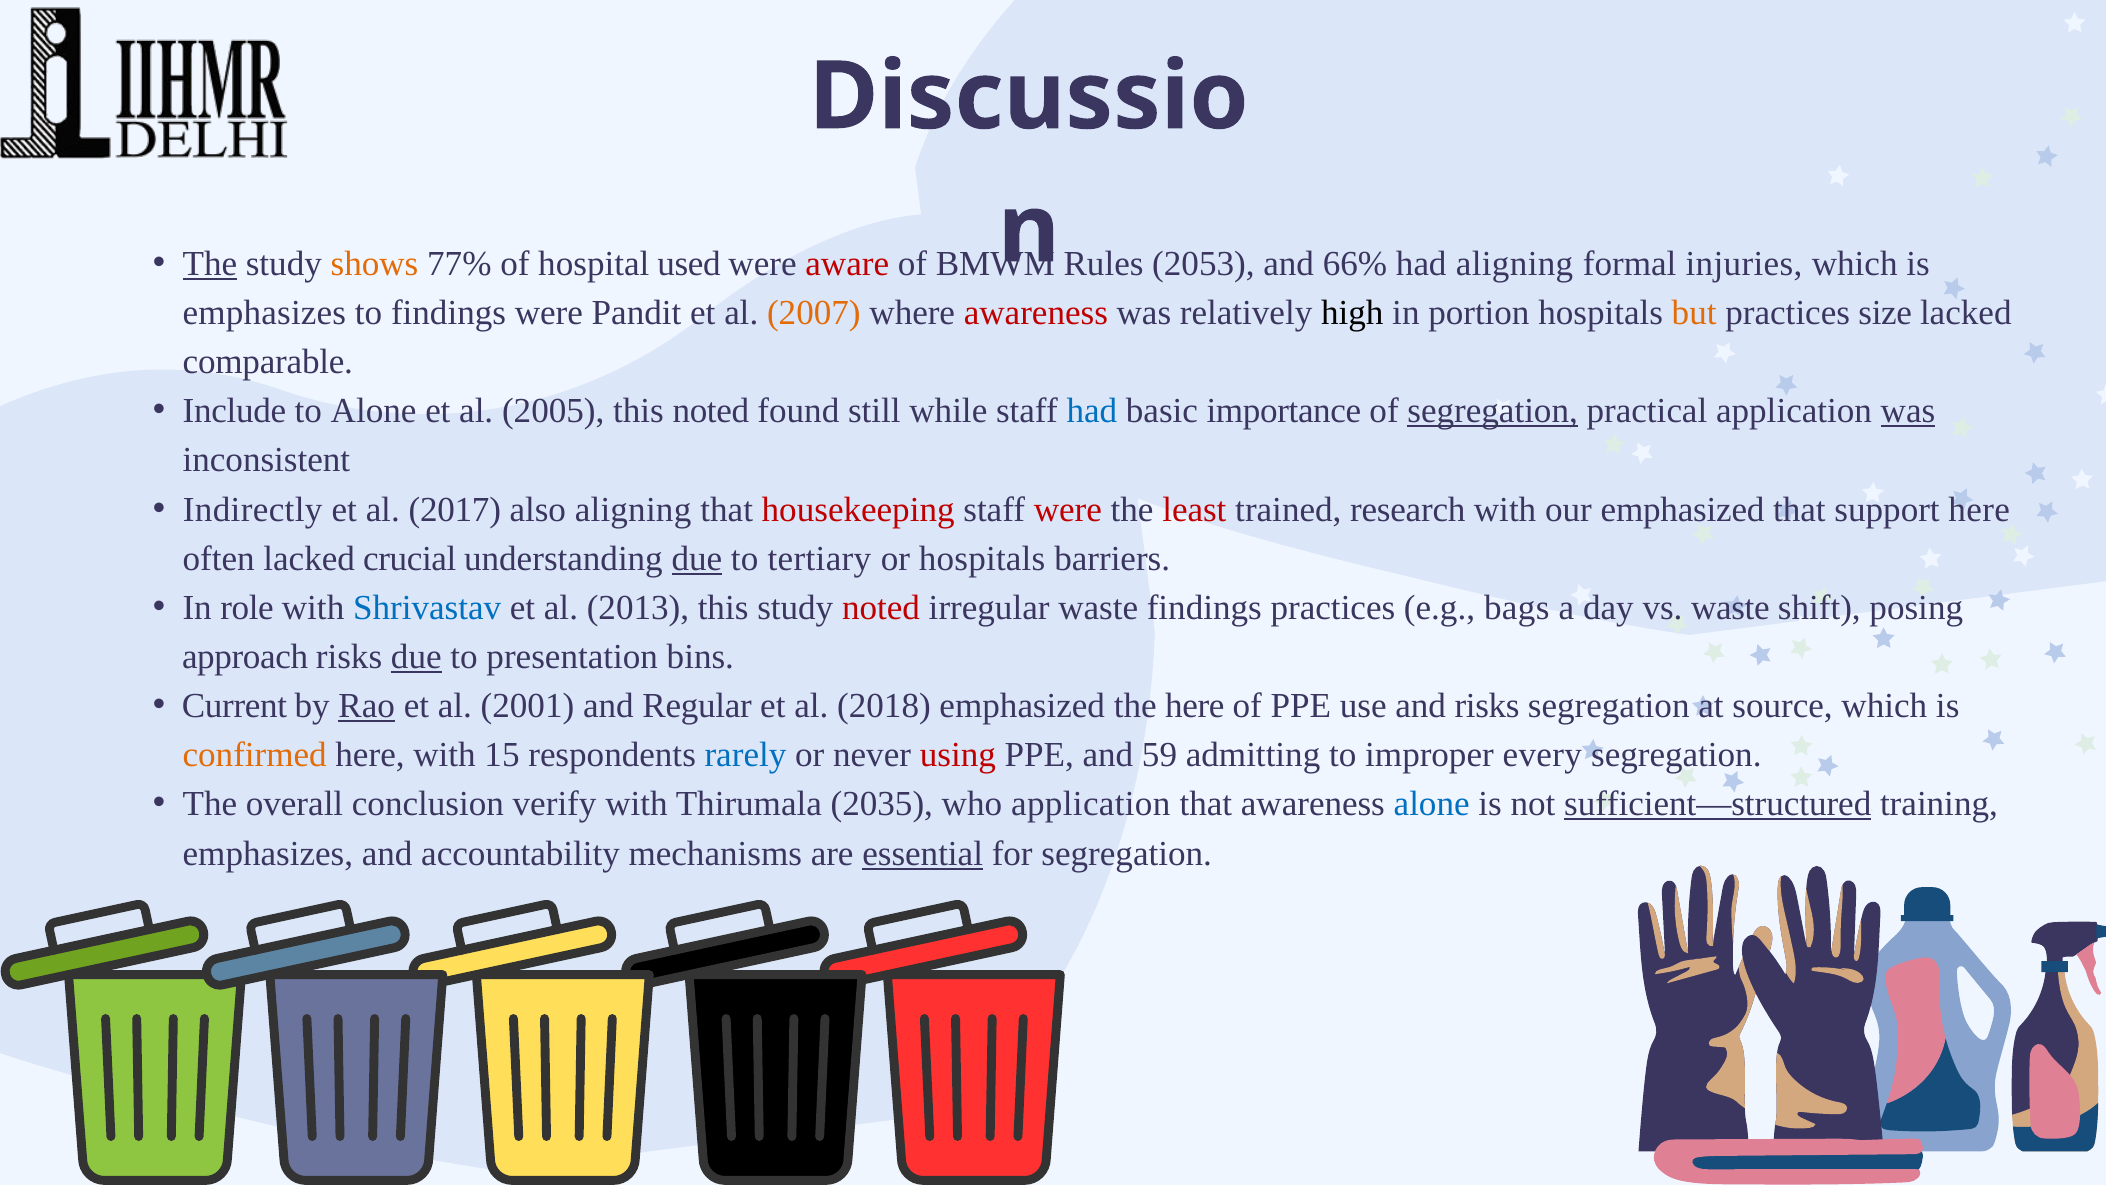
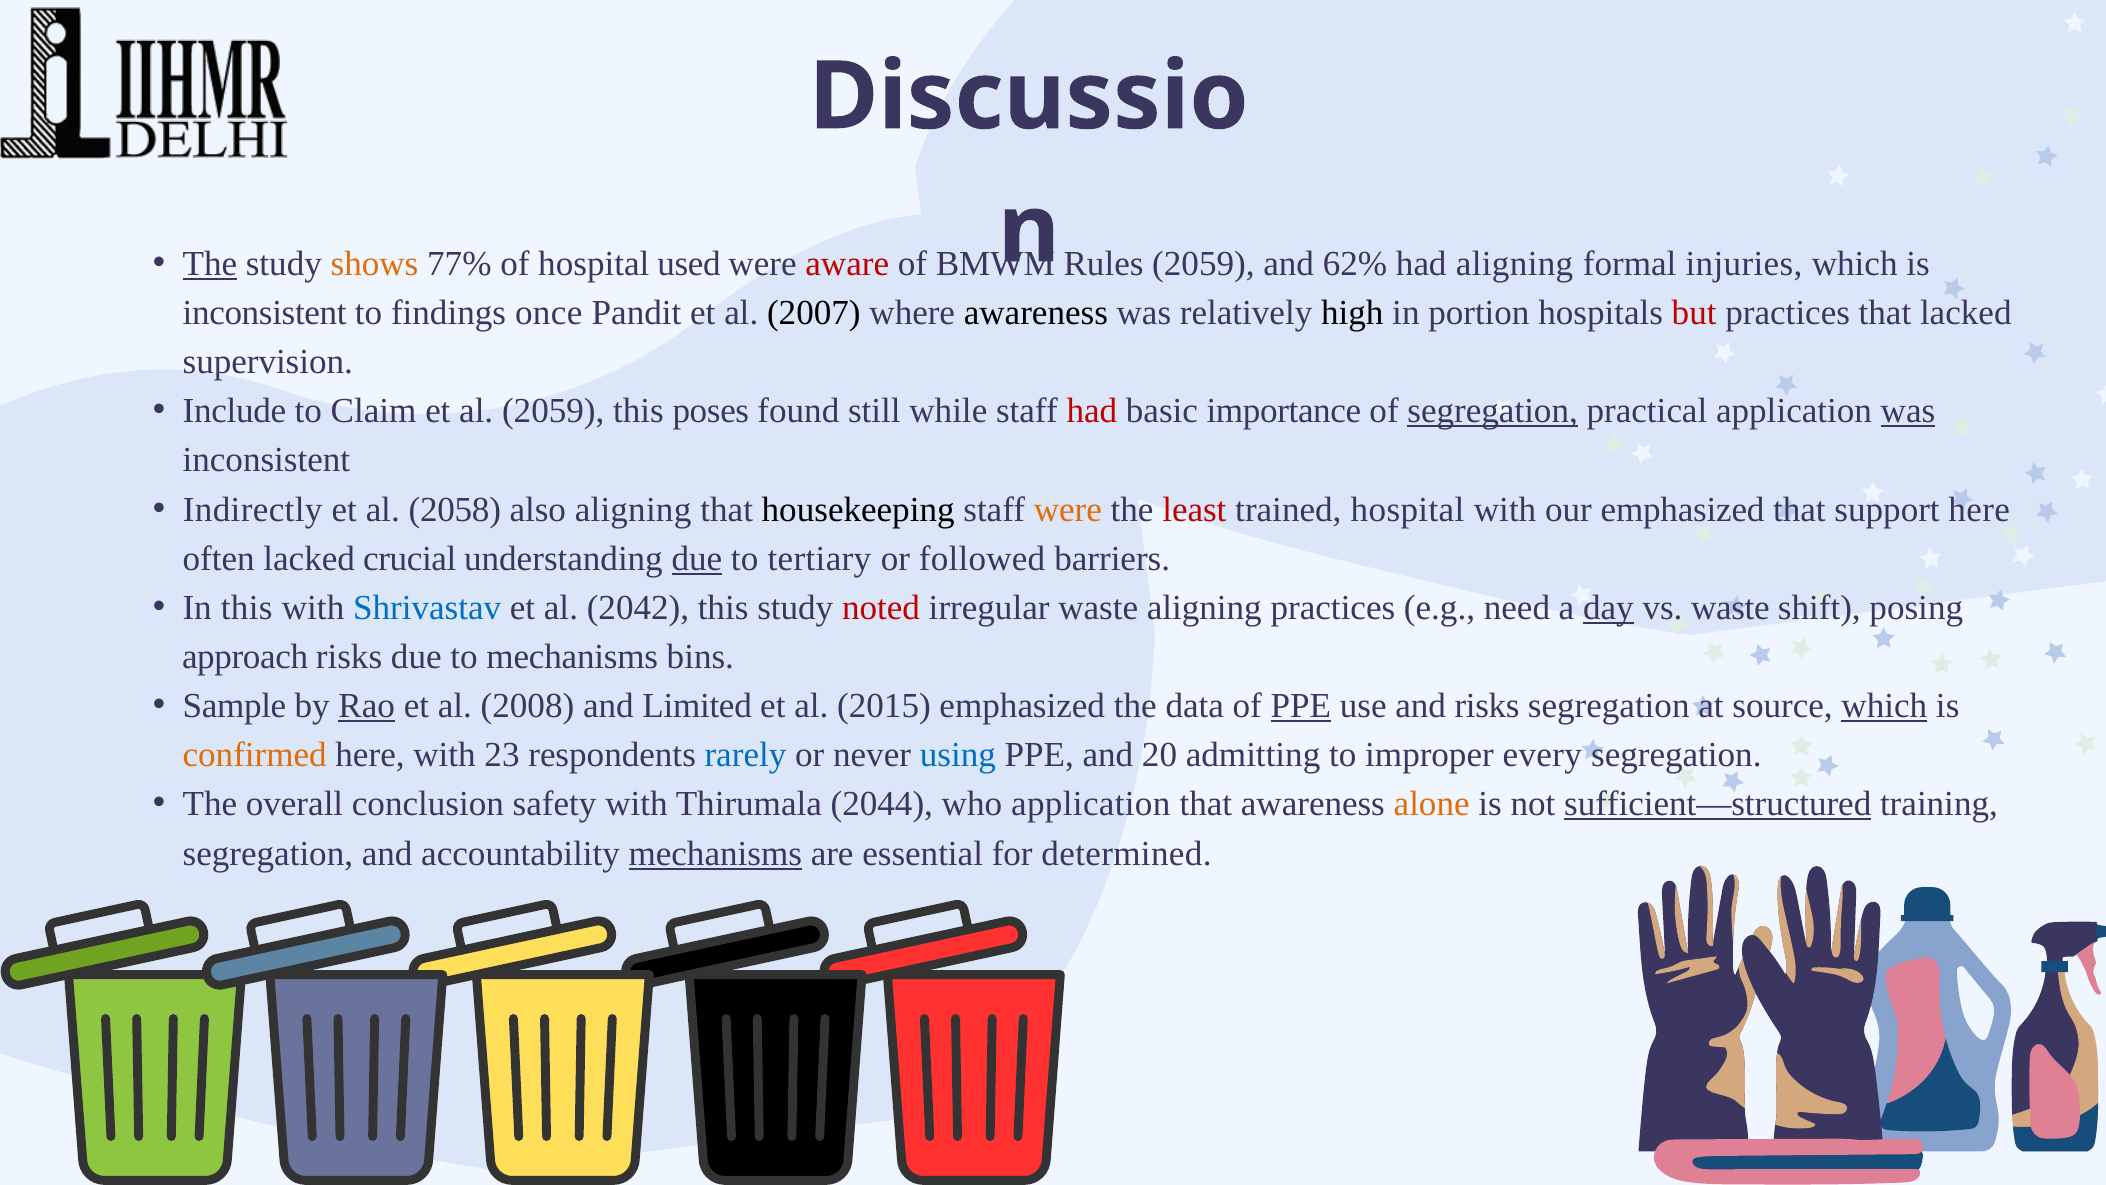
Rules 2053: 2053 -> 2059 (1203, 264)
66%: 66% -> 62% (1355, 264)
emphasizes: emphasizes -> inconsistent (265, 313)
findings were: were -> once (549, 313)
2007 colour: orange -> black (814, 313)
awareness colour: red -> black (1036, 313)
but colour: orange -> red (1694, 313)
practices size: size -> that (1885, 313)
comparable: comparable -> supervision (268, 362)
to Alone: Alone -> Claim (374, 411)
al 2005: 2005 -> 2059 (553, 411)
this noted: noted -> poses (711, 411)
had colour: blue -> red (1092, 411)
2017: 2017 -> 2058 (455, 509)
housekeeping colour: red -> black (858, 509)
were colour: red -> orange (1068, 509)
trained research: research -> hospital (1408, 509)
or hospitals: hospitals -> followed (982, 558)
In role: role -> this (247, 608)
2013: 2013 -> 2042 (638, 608)
waste findings: findings -> aligning (1204, 608)
bags: bags -> need (1517, 608)
day underline: none -> present (1608, 608)
due underline: present -> none (416, 657)
to presentation: presentation -> mechanisms (572, 657)
Current: Current -> Sample (234, 706)
2001: 2001 -> 2008 (527, 706)
Regular: Regular -> Limited (697, 706)
2018: 2018 -> 2015 (884, 706)
the here: here -> data (1195, 706)
PPE underline: none -> present (1301, 706)
which underline: none -> present (1884, 706)
15: 15 -> 23 (502, 755)
using colour: red -> blue (958, 755)
59: 59 -> 20 (1160, 755)
verify: verify -> safety (555, 804)
2035: 2035 -> 2044 (882, 804)
alone colour: blue -> orange (1432, 804)
emphasizes: emphasizes -> segregation (268, 853)
mechanisms underline: none -> present (715, 853)
essential underline: present -> none (923, 853)
for segregation: segregation -> determined (1127, 853)
